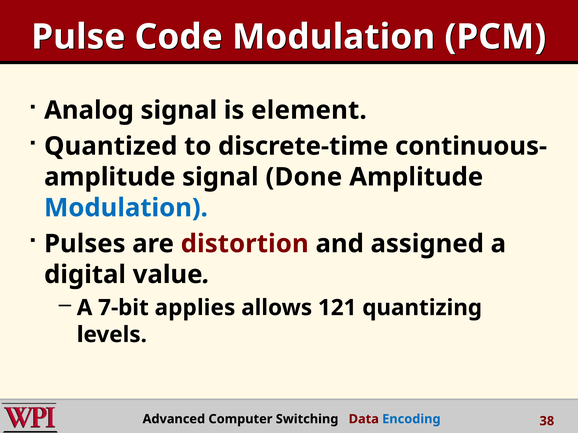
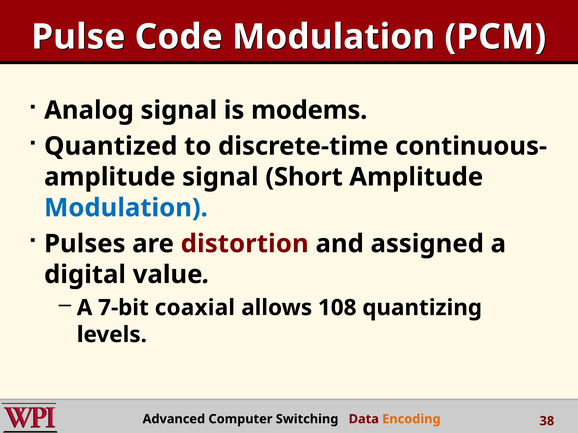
element: element -> modems (309, 110)
Done: Done -> Short (304, 177)
applies: applies -> coaxial (195, 308)
121: 121 -> 108 (337, 308)
Encoding colour: blue -> orange (411, 420)
